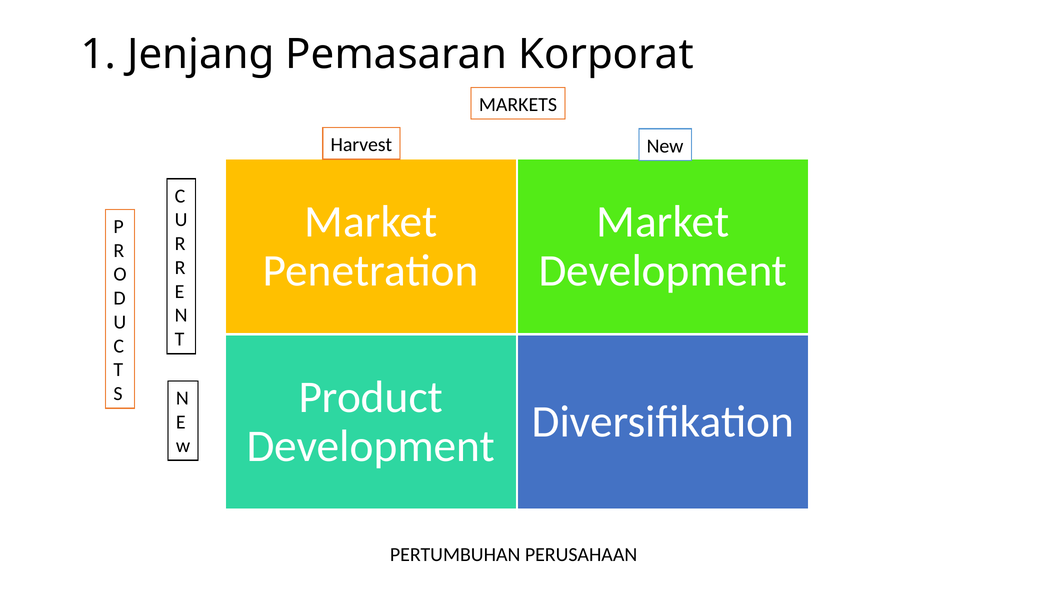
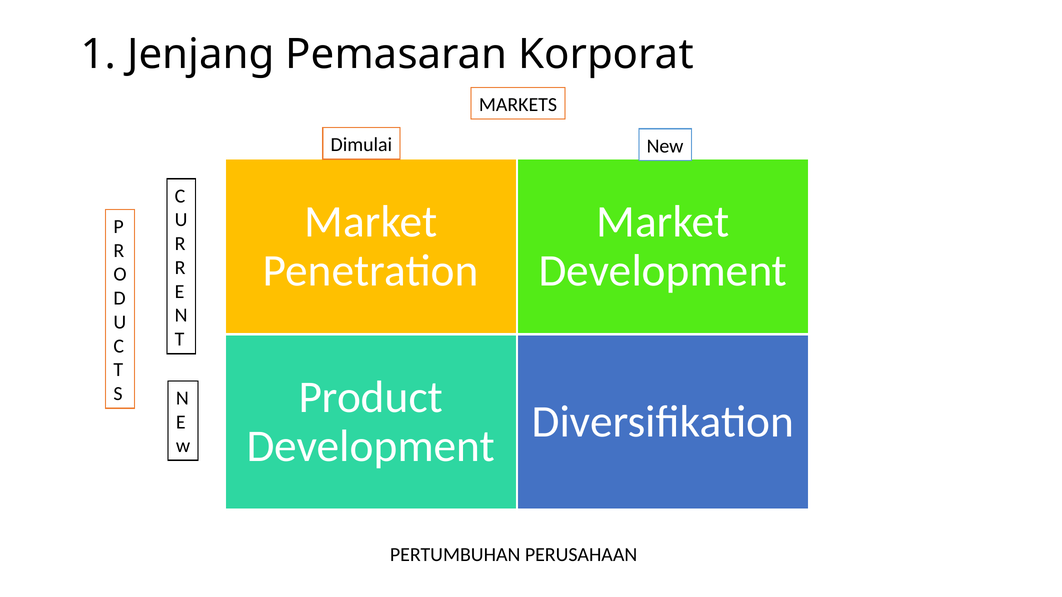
Harvest: Harvest -> Dimulai (361, 145)
